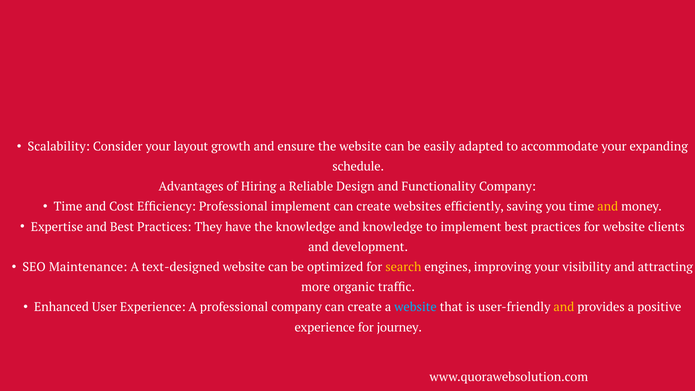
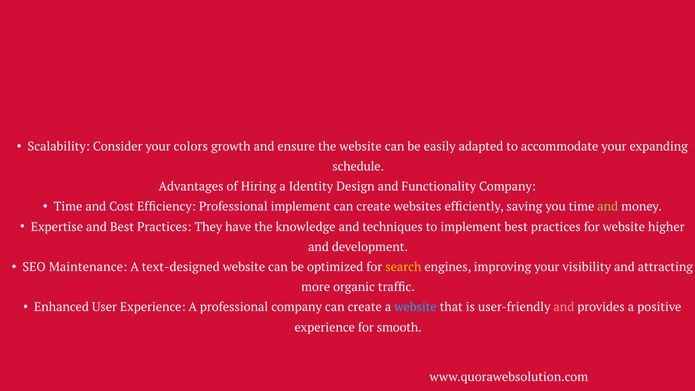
layout: layout -> colors (191, 147)
Reliable: Reliable -> Identity (311, 187)
and colour: yellow -> light green (608, 207)
and knowledge: knowledge -> techniques (393, 227)
clients: clients -> higher (666, 227)
and colour: yellow -> pink (564, 307)
journey: journey -> smooth (399, 327)
